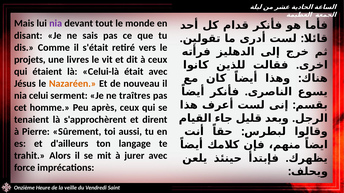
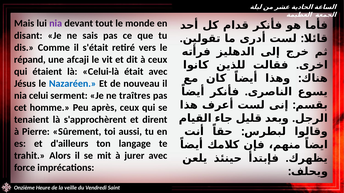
projets: projets -> répand (30, 60)
livres: livres -> afcaji (78, 60)
Nazaréen colour: orange -> blue (73, 84)
